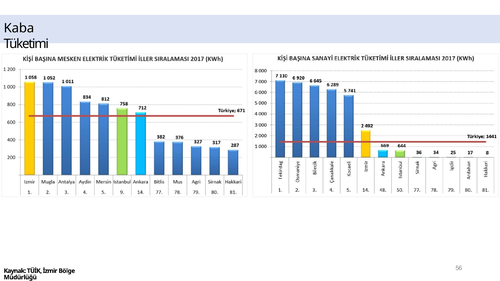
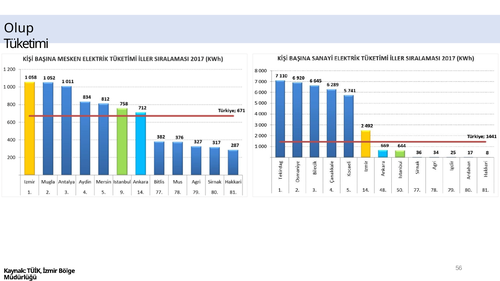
Kaba: Kaba -> Olup (19, 28)
